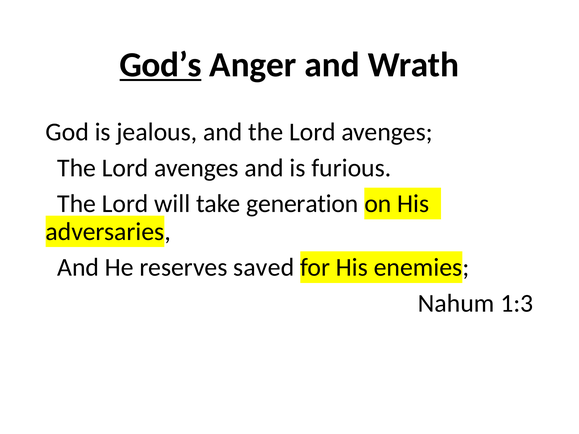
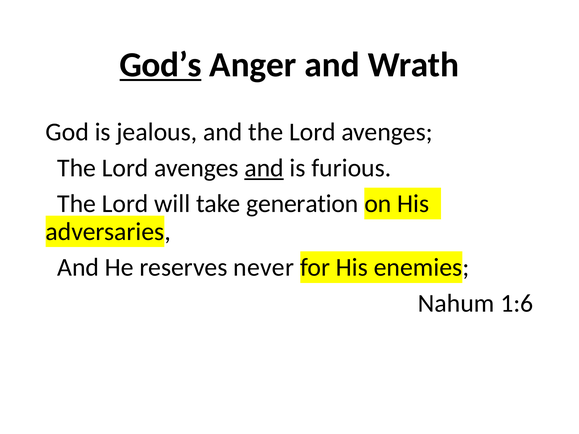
and underline: none -> present (264, 168)
saved: saved -> never (264, 268)
1:3: 1:3 -> 1:6 (517, 303)
